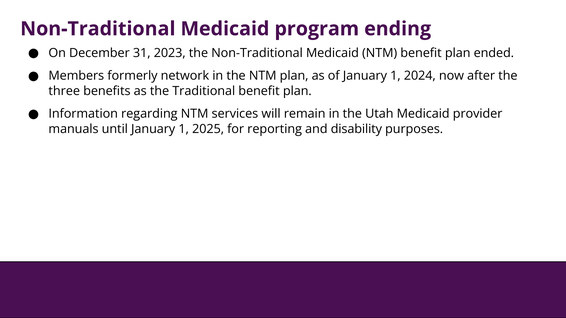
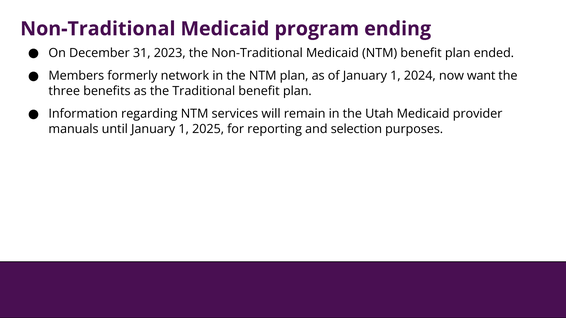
after: after -> want (481, 76)
disability: disability -> selection (356, 129)
